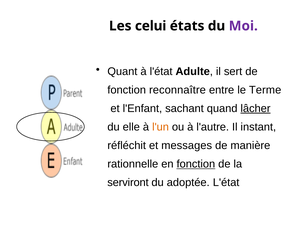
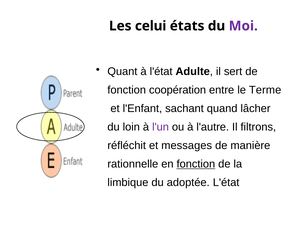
reconnaître: reconnaître -> coopération (178, 90)
lâcher underline: present -> none (256, 108)
elle: elle -> loin (131, 127)
l'un colour: orange -> purple (161, 127)
instant: instant -> filtrons (258, 127)
serviront: serviront -> limbique (128, 182)
